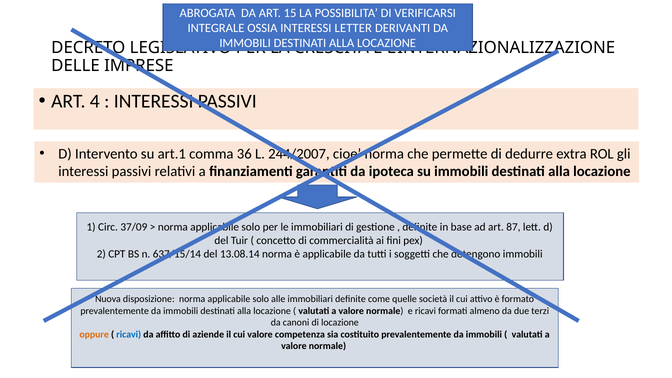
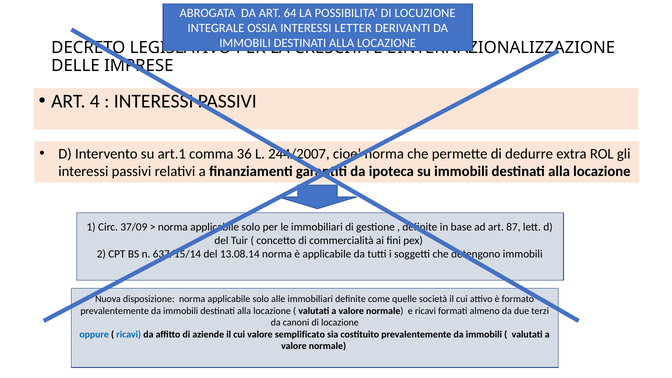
15: 15 -> 64 (290, 13)
VERIFICARSI: VERIFICARSI -> LOCUZIONE (425, 13)
oppure colour: orange -> blue (94, 334)
competenza: competenza -> semplificato (300, 334)
